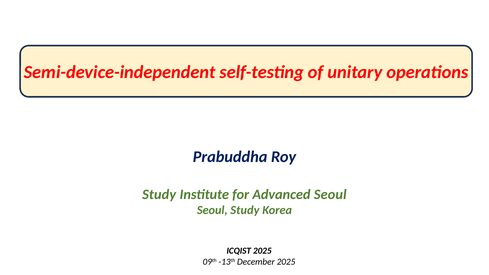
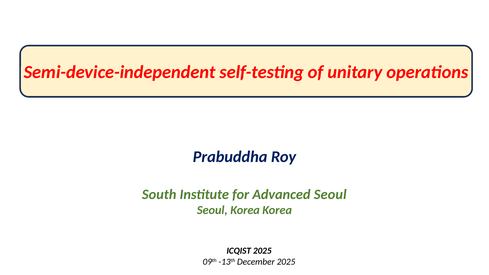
Study: Study -> South (159, 194)
Seoul Study: Study -> Korea (245, 210)
